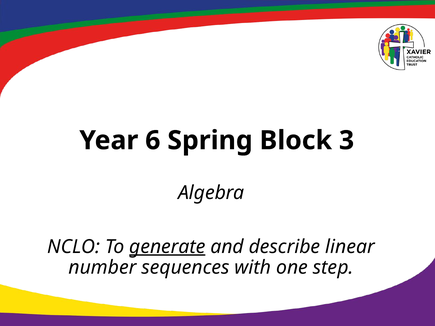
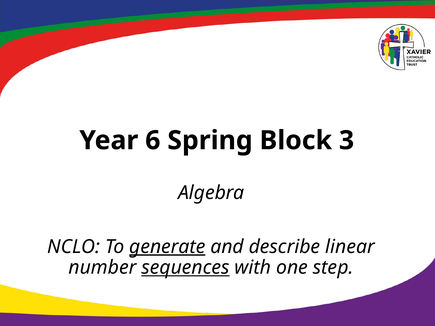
sequences underline: none -> present (185, 268)
